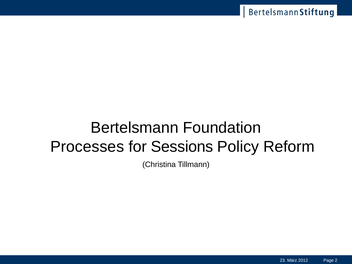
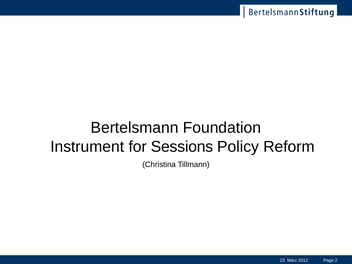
Processes: Processes -> Instrument (87, 147)
